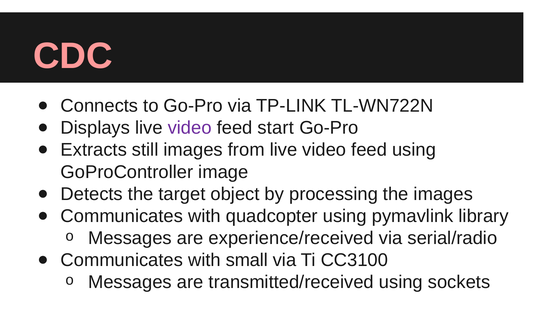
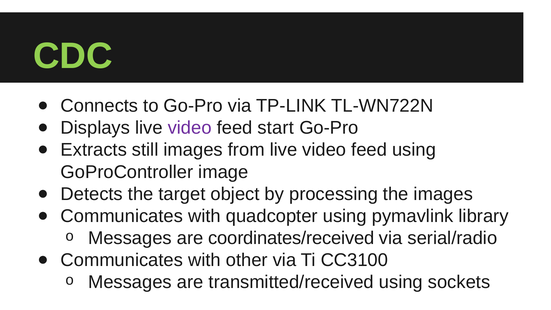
CDC colour: pink -> light green (73, 56)
experience/received: experience/received -> coordinates/received (291, 238)
small: small -> other (247, 260)
